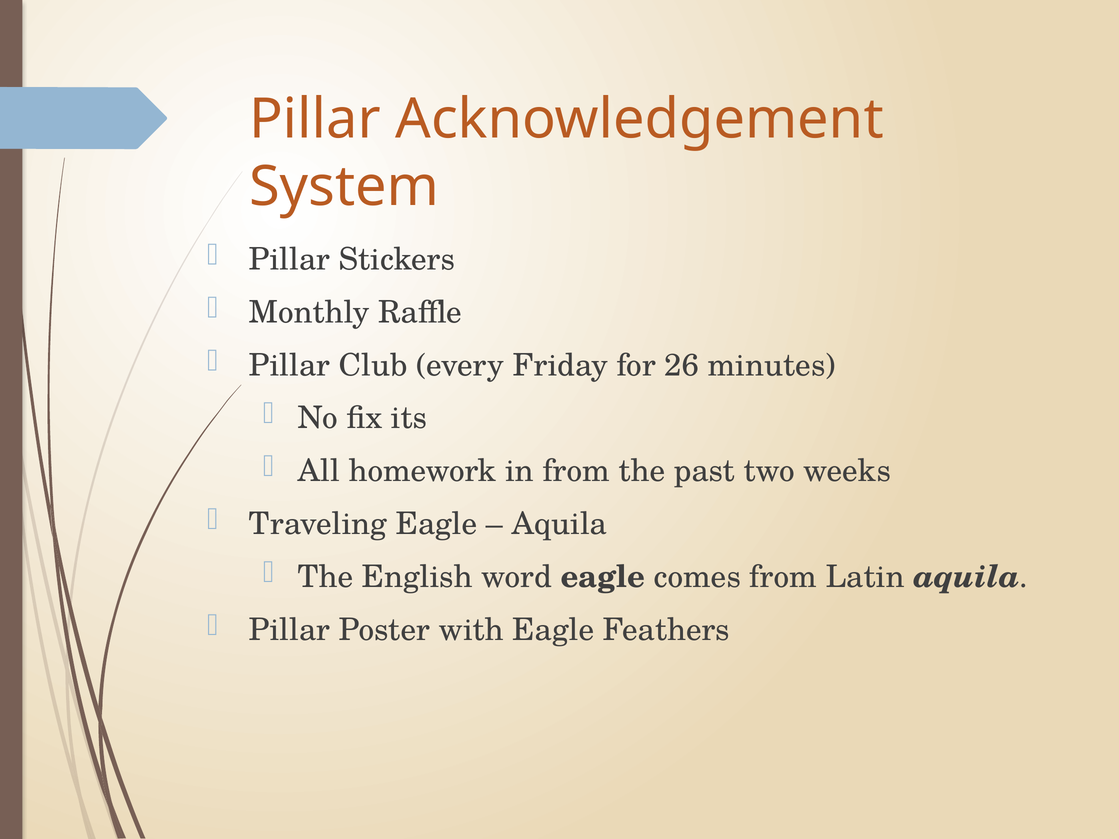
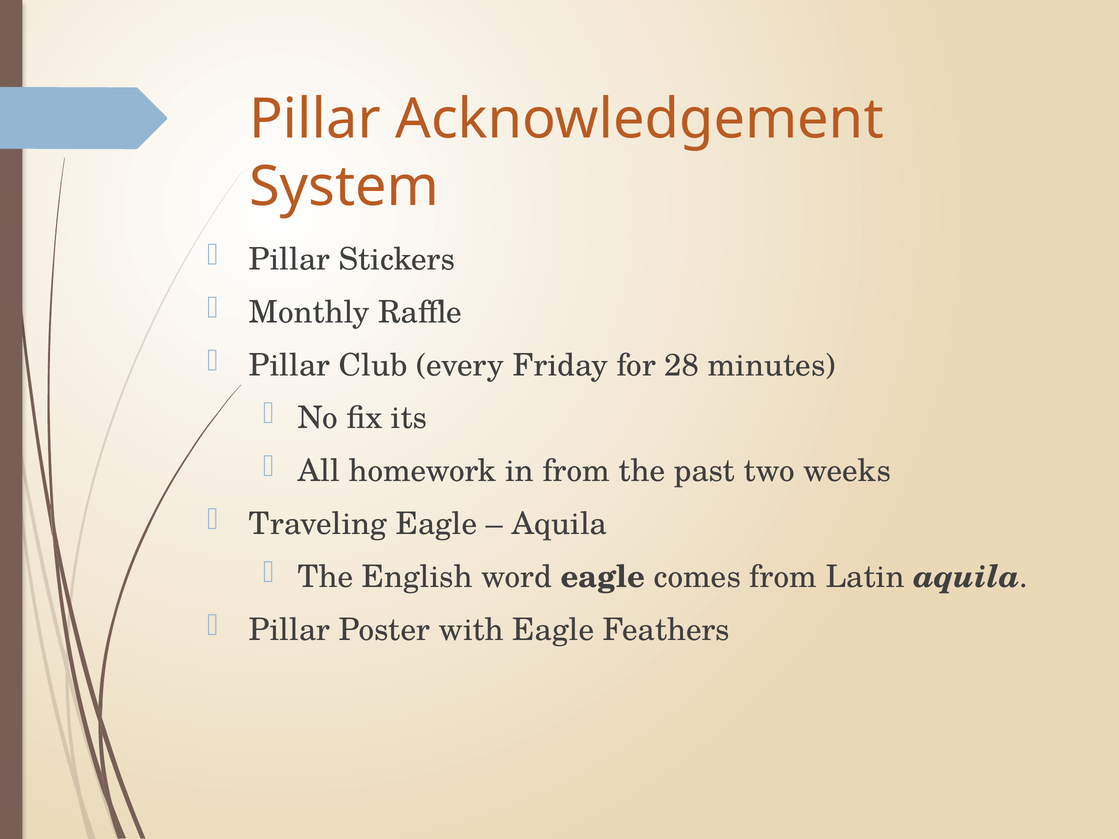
26: 26 -> 28 (682, 365)
